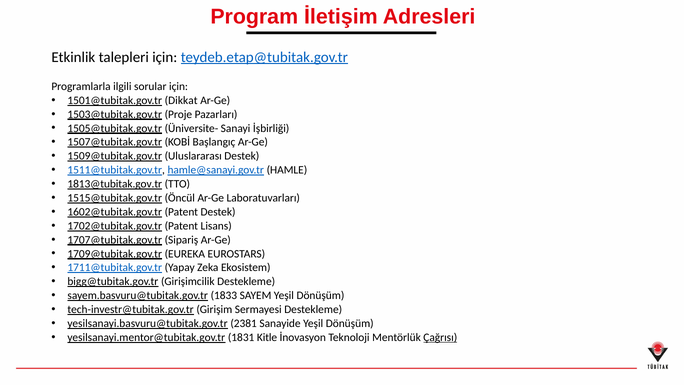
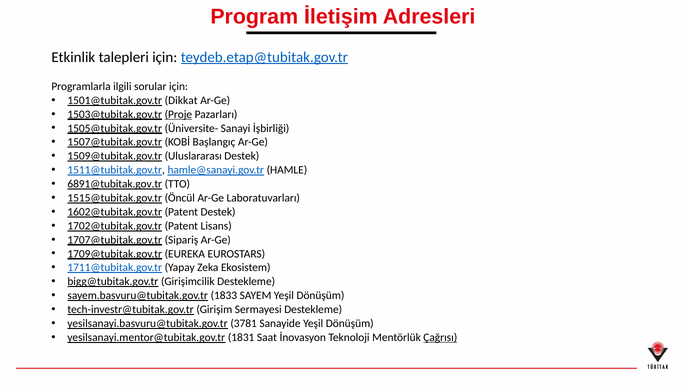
Proje underline: none -> present (178, 114)
1813@tubitak.gov.tr: 1813@tubitak.gov.tr -> 6891@tubitak.gov.tr (115, 184)
2381: 2381 -> 3781 (244, 323)
Kitle: Kitle -> Saat (267, 337)
